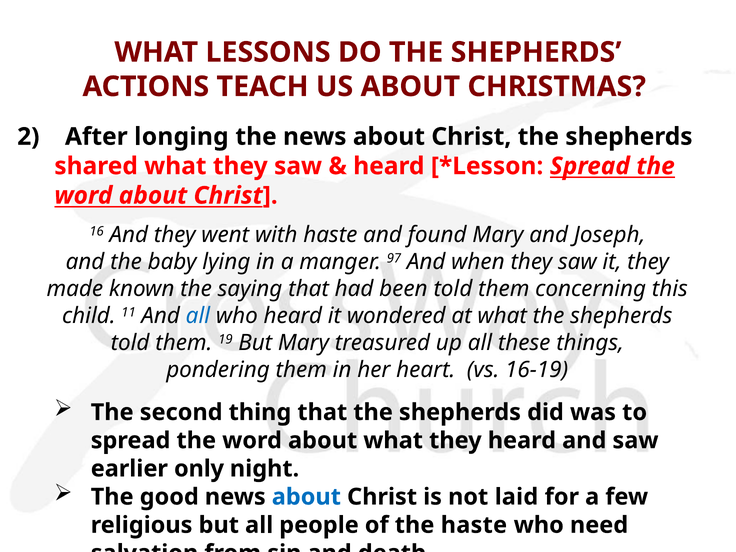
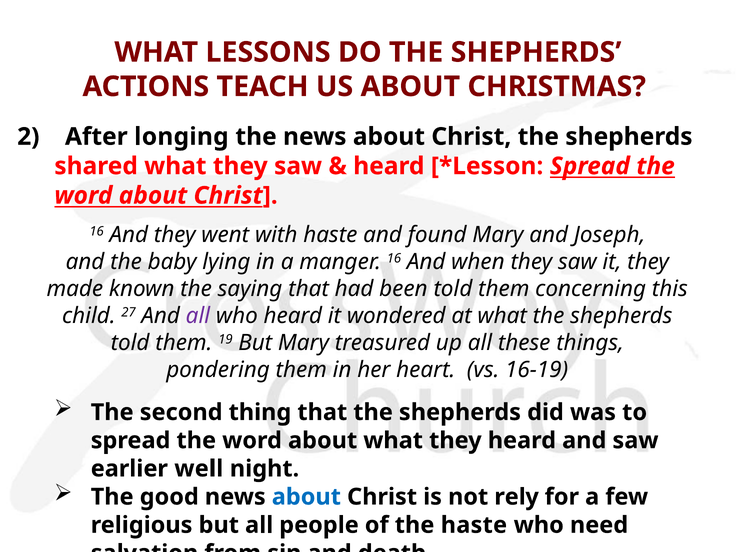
manger 97: 97 -> 16 (394, 258)
11: 11 -> 27 (129, 312)
all colour: blue -> purple (198, 316)
only: only -> well (199, 469)
laid: laid -> rely (517, 497)
